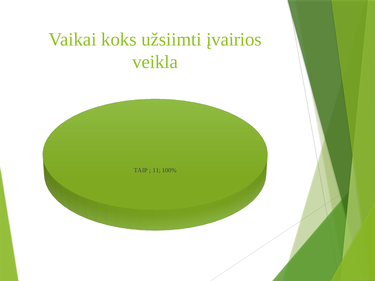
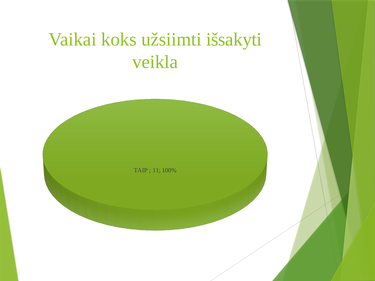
įvairios: įvairios -> išsakyti (234, 39)
